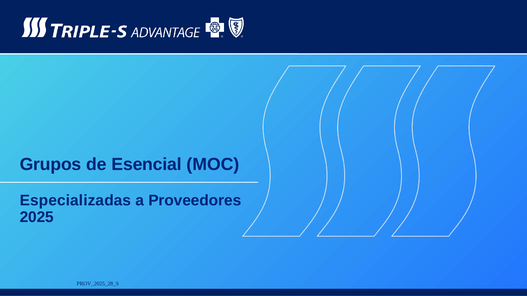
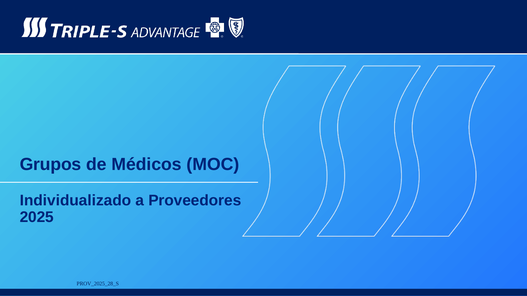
Esencial: Esencial -> Médicos (147, 165)
Especializadas: Especializadas -> Individualizado (76, 201)
